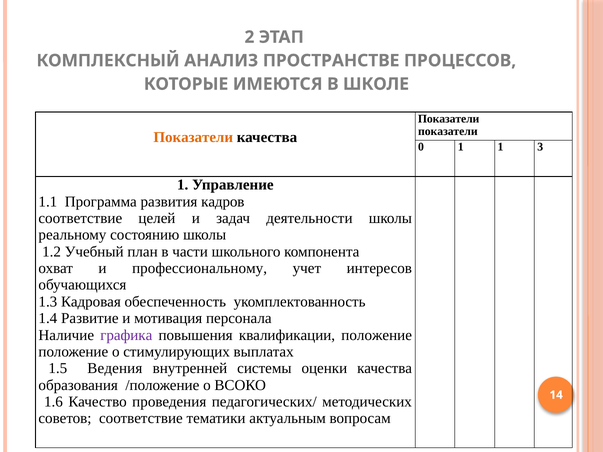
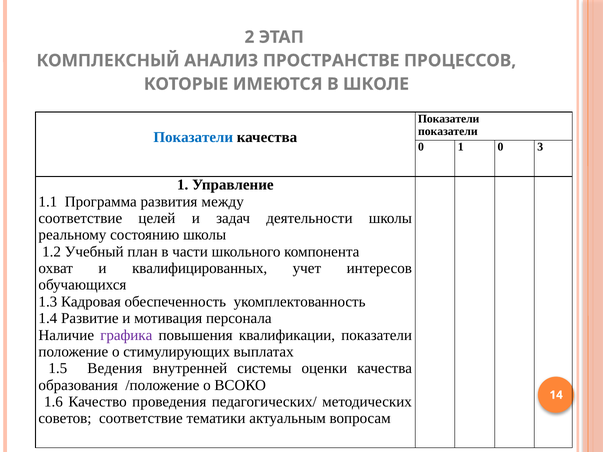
Показатели colour: orange -> blue (193, 137)
1 1: 1 -> 0 (500, 147)
кадров: кадров -> между (223, 202)
профессиональному: профессиональному -> квалифицированных (200, 268)
квалификации положение: положение -> показатели (377, 335)
